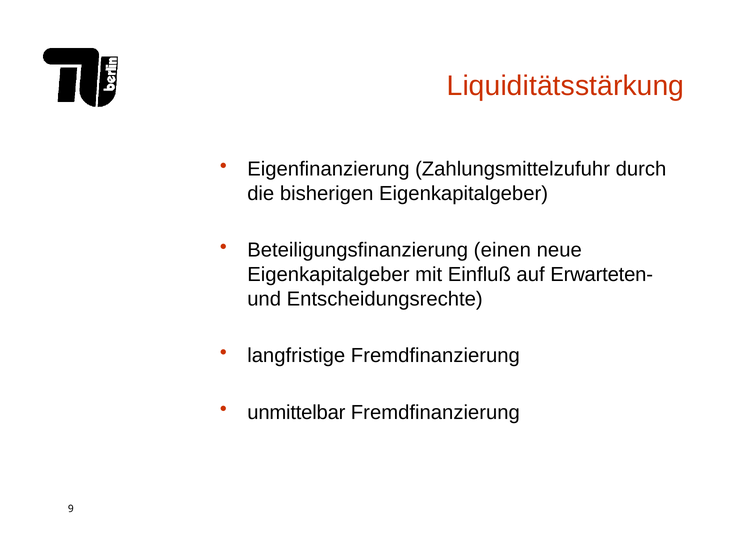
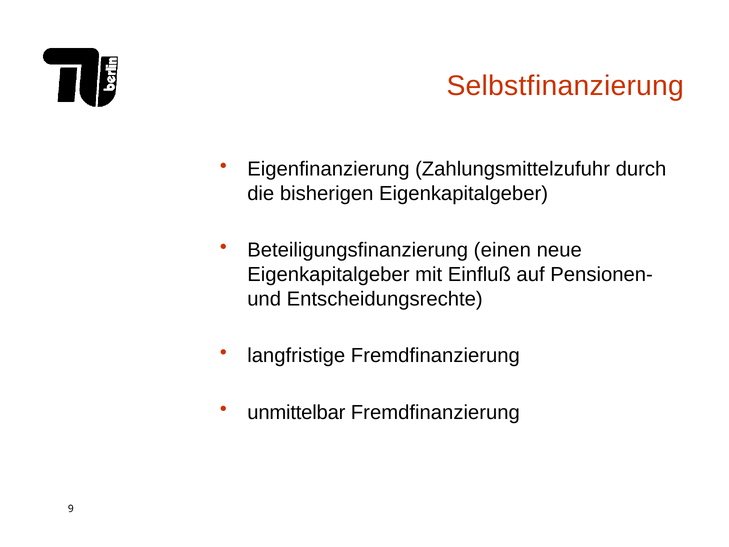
Liquiditätsstärkung: Liquiditätsstärkung -> Selbstfinanzierung (565, 86)
Erwarteten-: Erwarteten- -> Pensionen- (602, 274)
